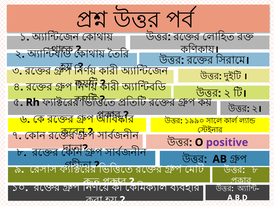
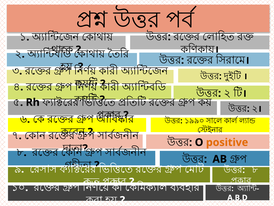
positive colour: purple -> orange (227, 142)
